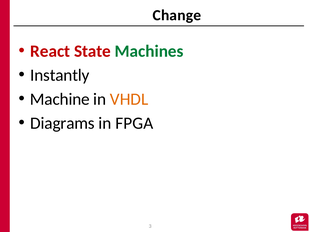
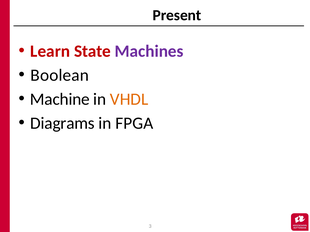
Change: Change -> Present (177, 15)
React: React -> Learn (50, 51)
Machines colour: green -> purple (149, 51)
Instantly: Instantly -> Boolean (60, 75)
